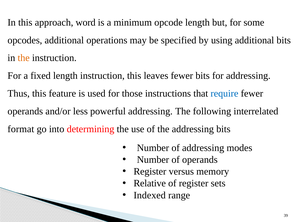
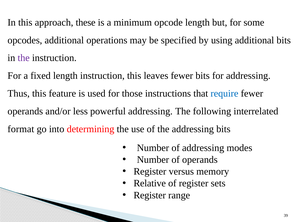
word: word -> these (86, 22)
the colour: orange -> purple (24, 58)
Indexed: Indexed -> Register (150, 194)
